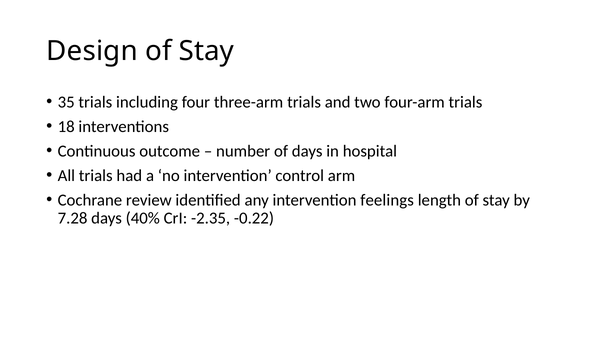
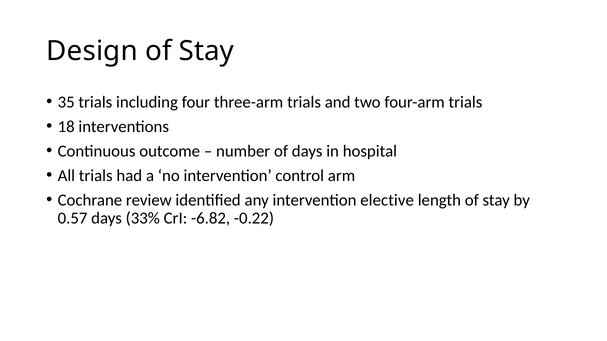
feelings: feelings -> elective (387, 200)
7.28: 7.28 -> 0.57 (73, 218)
40%: 40% -> 33% (143, 218)
-2.35: -2.35 -> -6.82 (211, 218)
